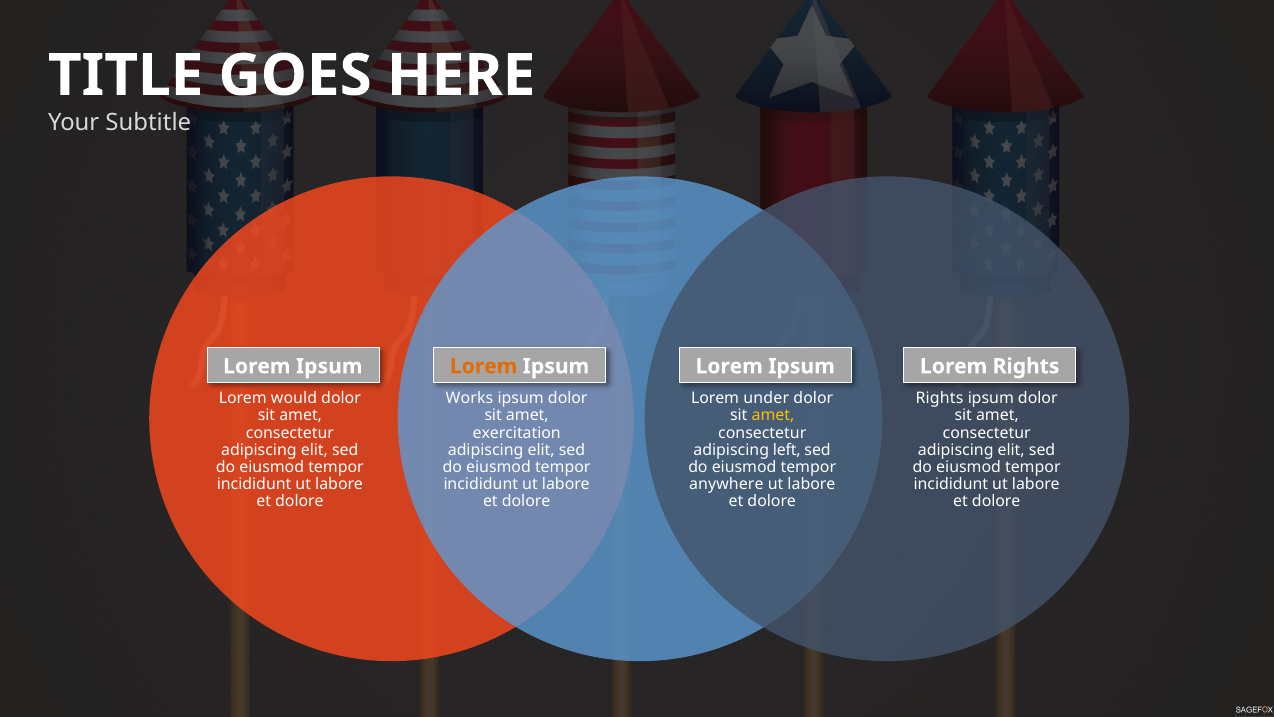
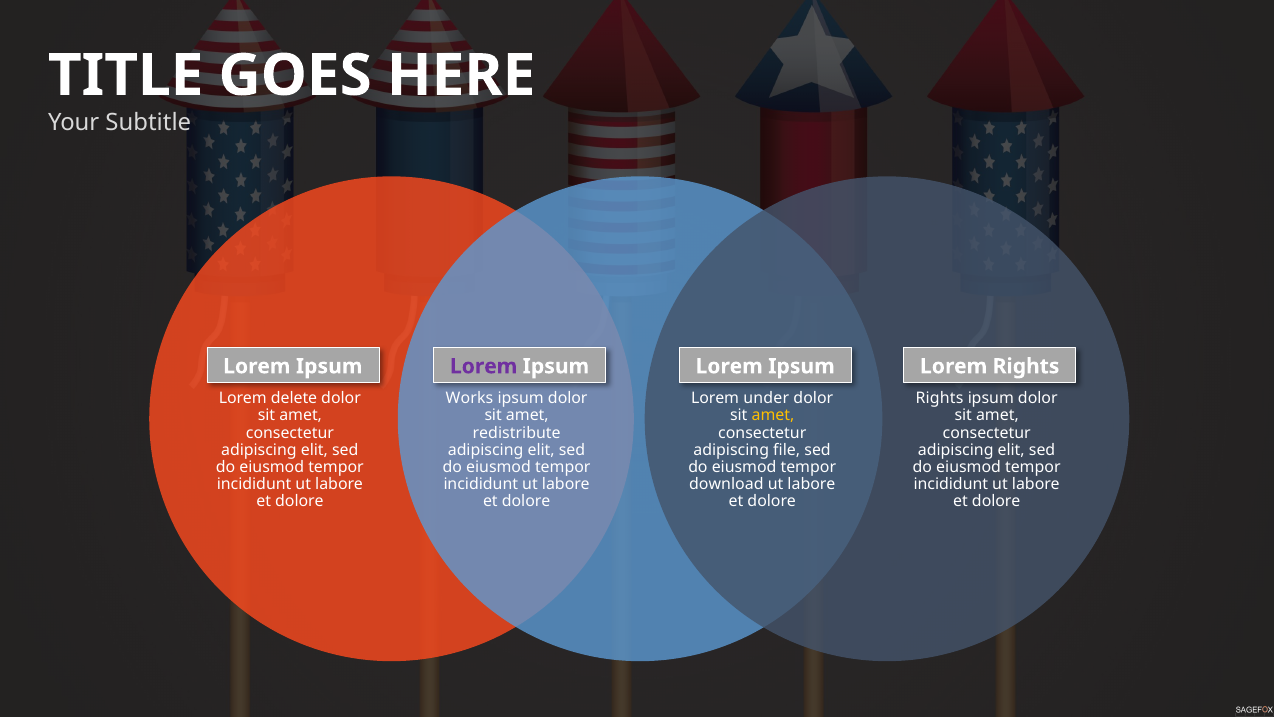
Lorem colour: orange -> purple (484, 366)
would: would -> delete (294, 398)
exercitation: exercitation -> redistribute (517, 433)
left: left -> file (787, 450)
anywhere: anywhere -> download (726, 484)
